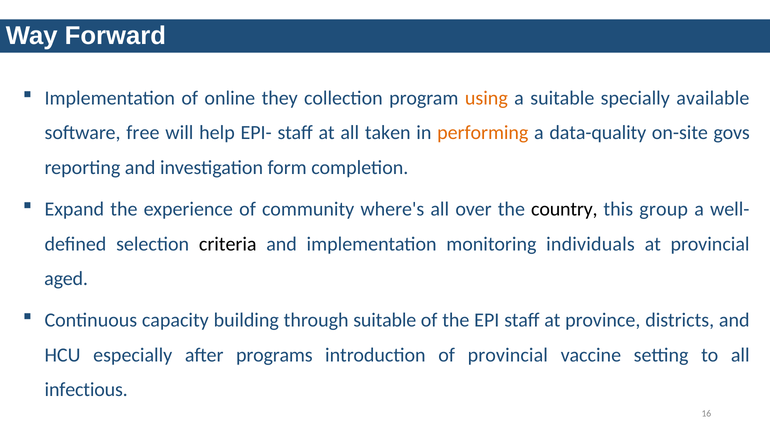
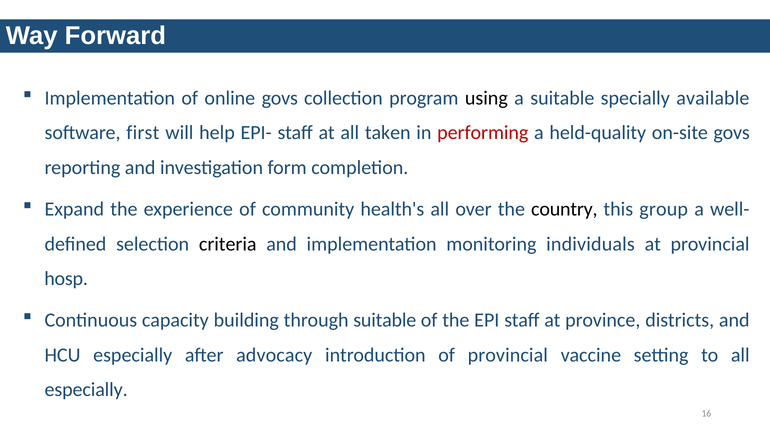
online they: they -> govs (280, 98)
using colour: orange -> black (486, 98)
free: free -> first (143, 133)
performing colour: orange -> red (483, 133)
data-quality: data-quality -> held-quality (598, 133)
where's: where's -> health's (392, 209)
aged: aged -> hosp (66, 279)
programs: programs -> advocacy (274, 355)
infectious: infectious -> especially (86, 390)
